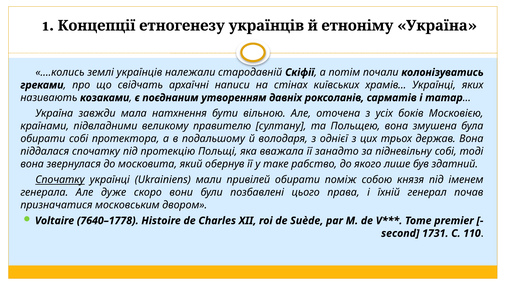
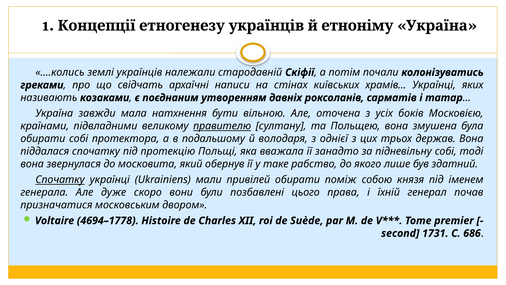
правителю underline: none -> present (222, 126)
7640–1778: 7640–1778 -> 4694–1778 (108, 220)
110: 110 -> 686 (472, 233)
